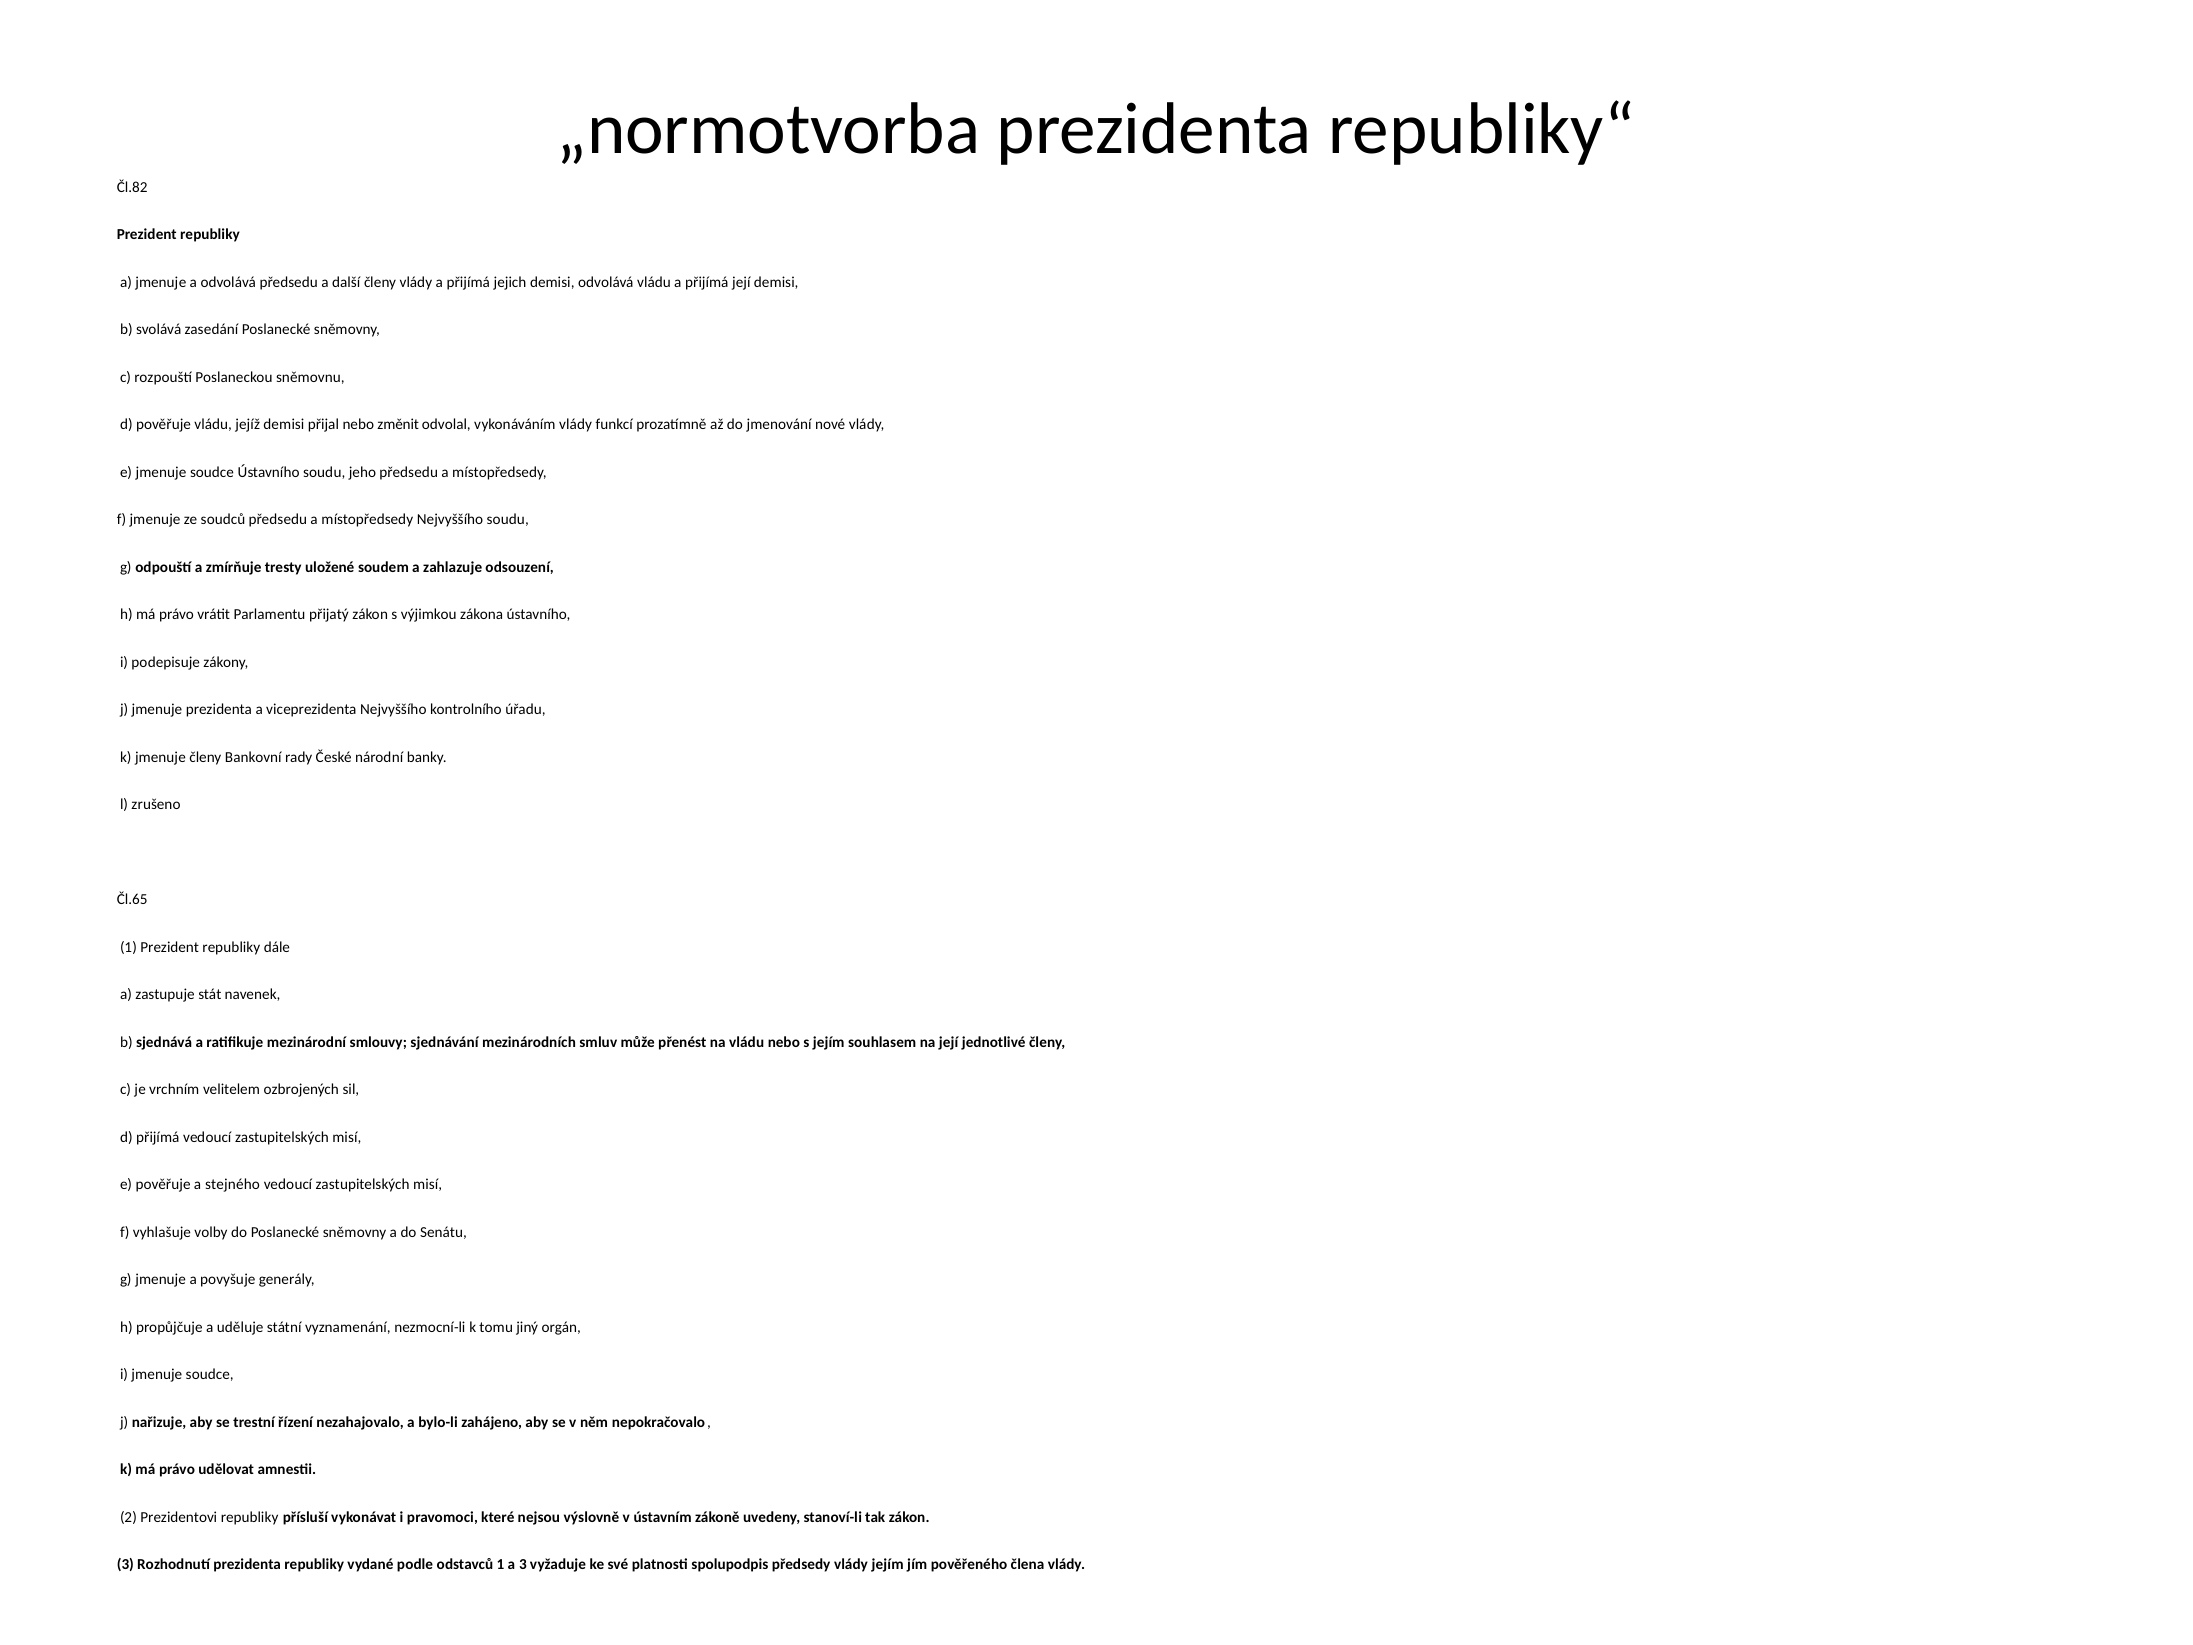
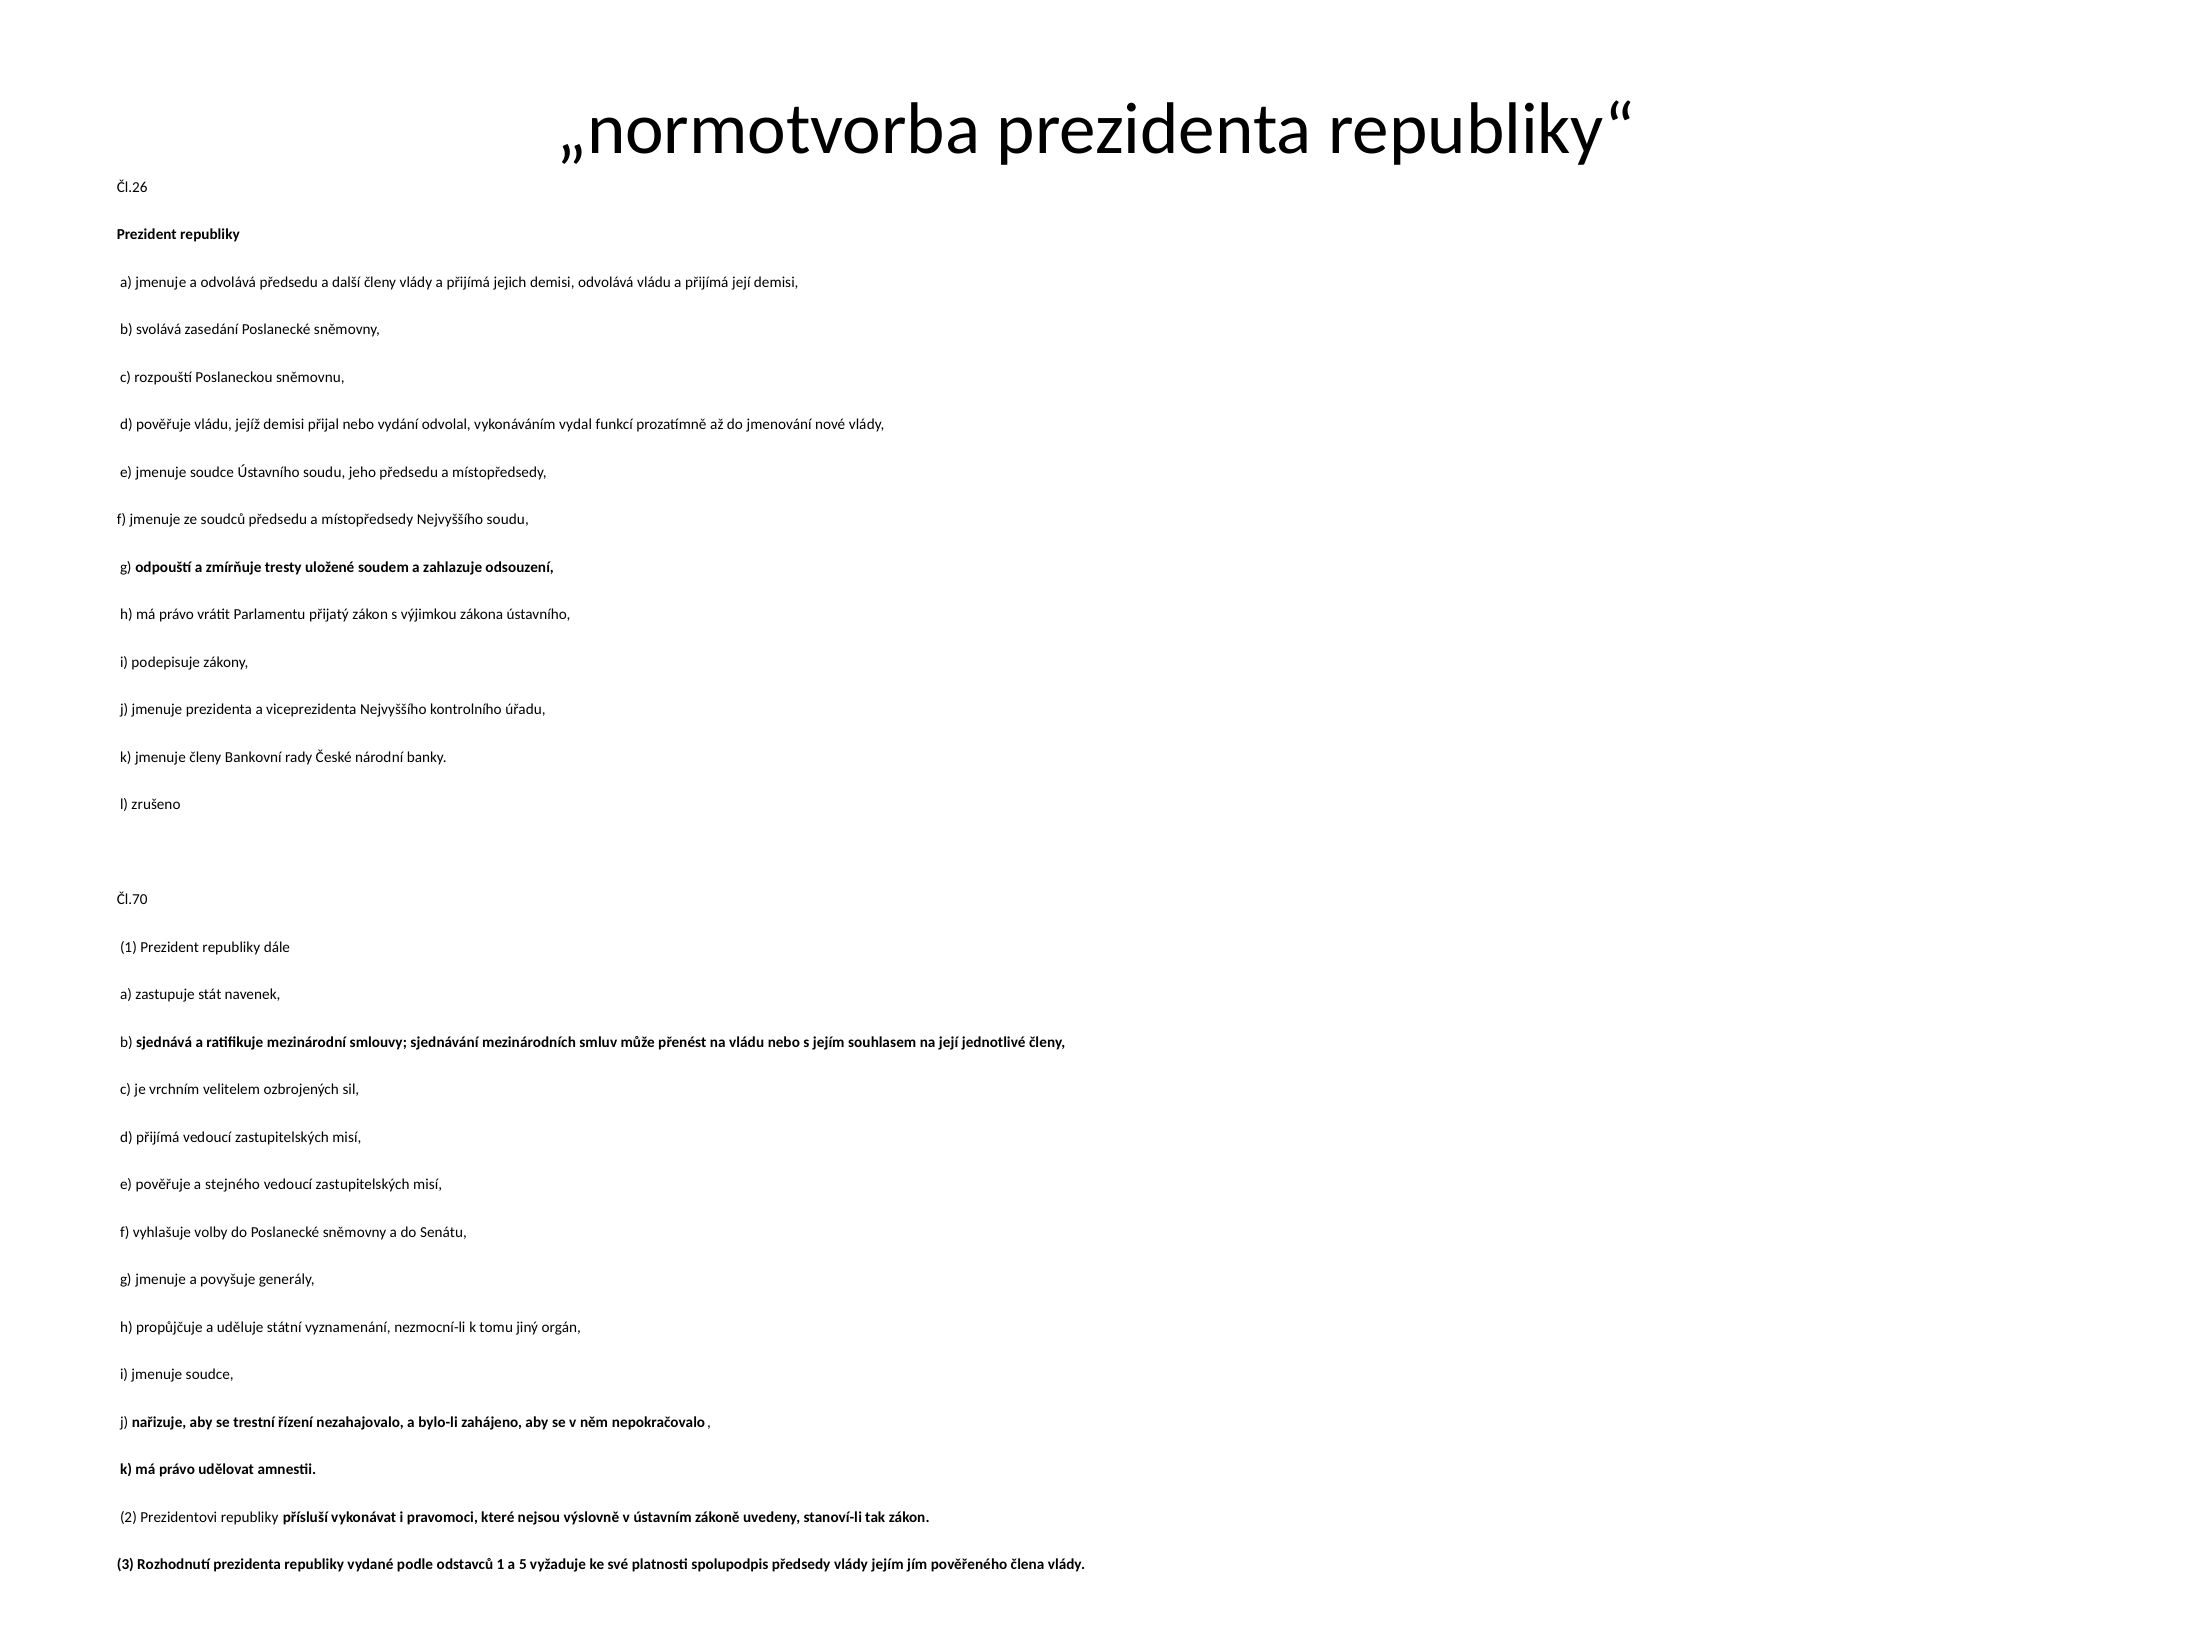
Čl.82: Čl.82 -> Čl.26 (132, 187)
změnit: změnit -> vydání (398, 425)
vykonáváním vlády: vlády -> vydal (576, 425)
Čl.65: Čl.65 -> Čl.70 (132, 900)
a 3: 3 -> 5 (523, 1564)
